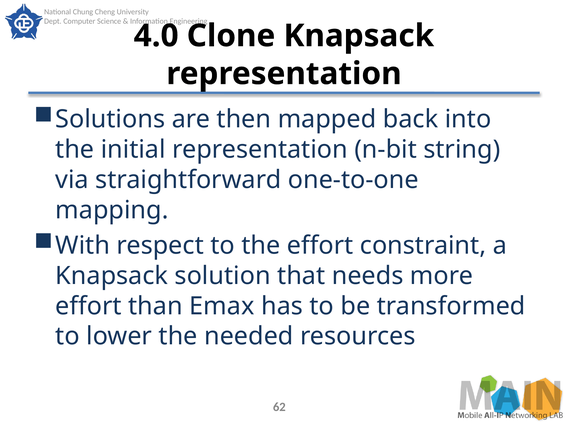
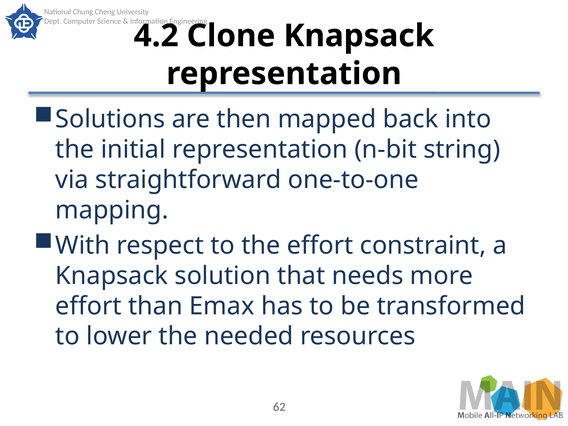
4.0: 4.0 -> 4.2 (156, 36)
